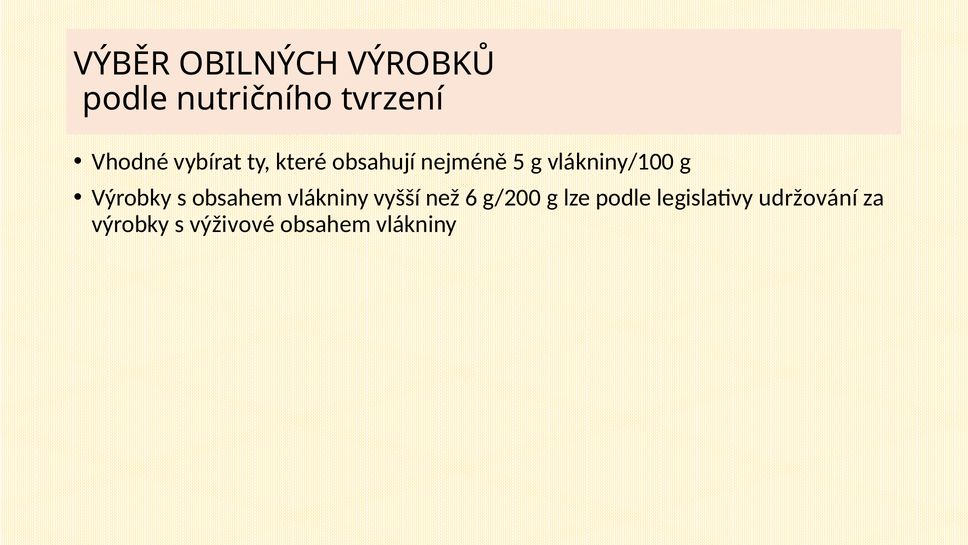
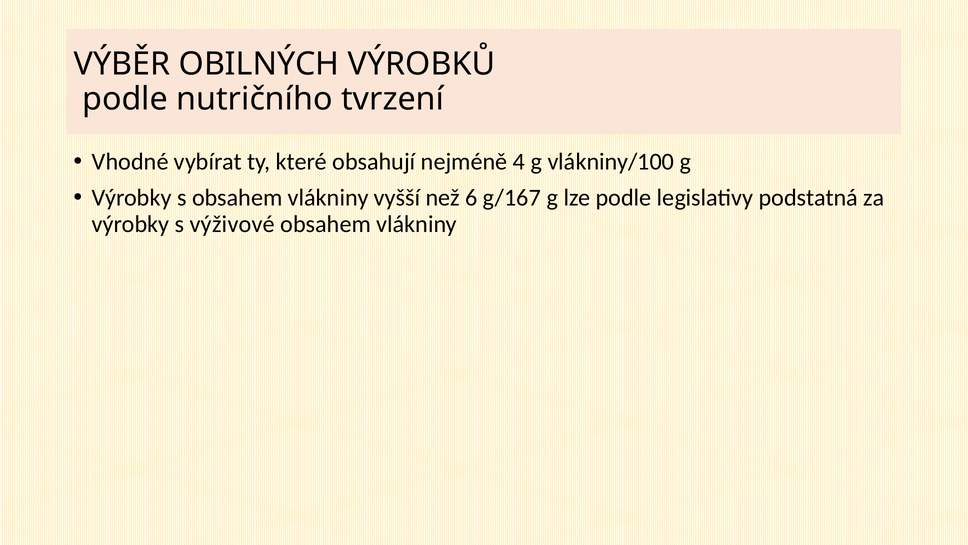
5: 5 -> 4 (519, 162)
g/200: g/200 -> g/167 (512, 198)
udržování: udržování -> podstatná (808, 198)
